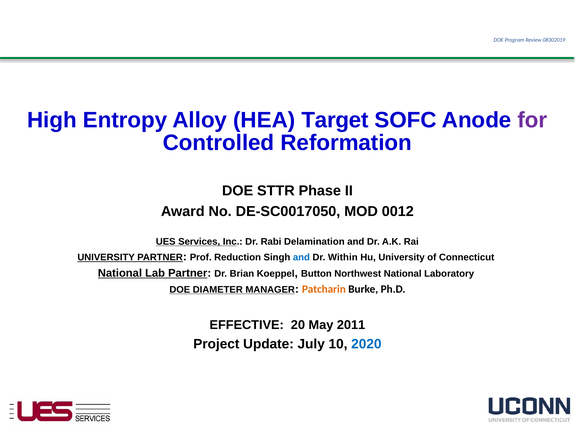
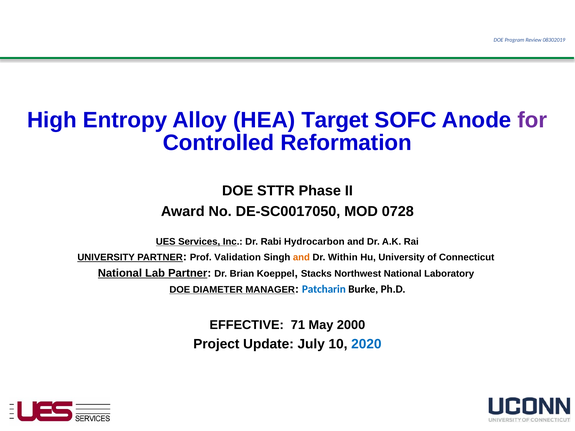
0012: 0012 -> 0728 (398, 212)
Delamination: Delamination -> Hydrocarbon (314, 242)
Reduction: Reduction -> Validation (238, 258)
and colour: blue -> orange (301, 258)
Button: Button -> Stacks (316, 274)
Patcharin colour: orange -> blue (324, 289)
20: 20 -> 71 (298, 325)
2011: 2011 -> 2000 (351, 325)
